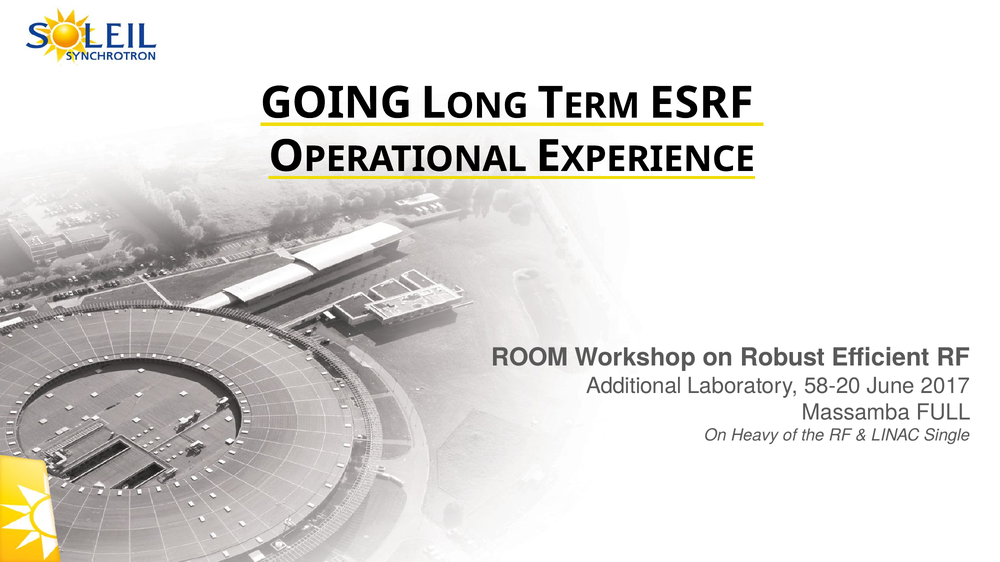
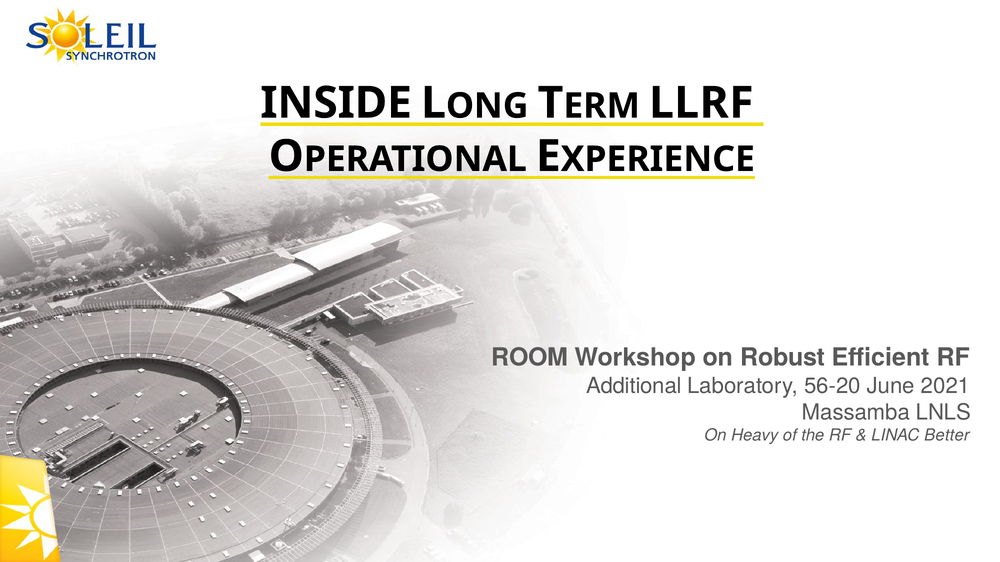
GOING: GOING -> INSIDE (336, 103)
ESRF: ESRF -> LLRF (701, 103)
58-20: 58-20 -> 56-20 (832, 386)
2017: 2017 -> 2021 (946, 386)
FULL: FULL -> LNLS (943, 413)
Single: Single -> Better (947, 436)
